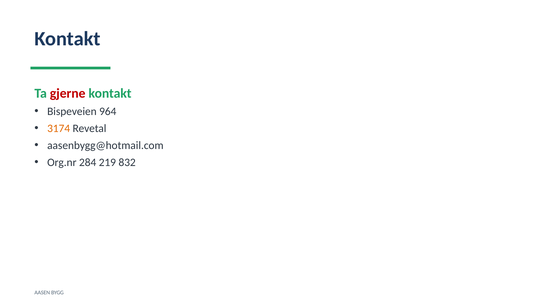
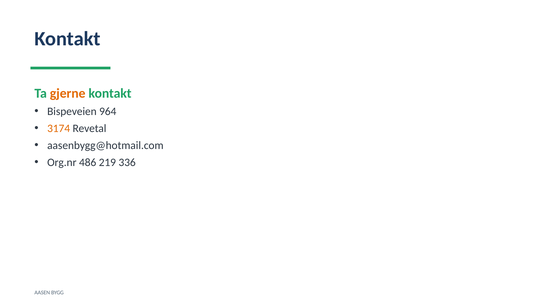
gjerne colour: red -> orange (68, 93)
284: 284 -> 486 (88, 162)
832: 832 -> 336 (127, 162)
